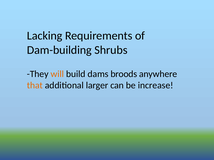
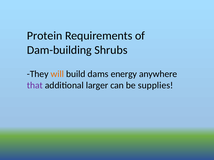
Lacking: Lacking -> Protein (45, 36)
broods: broods -> energy (124, 74)
that colour: orange -> purple (35, 86)
increase: increase -> supplies (156, 86)
